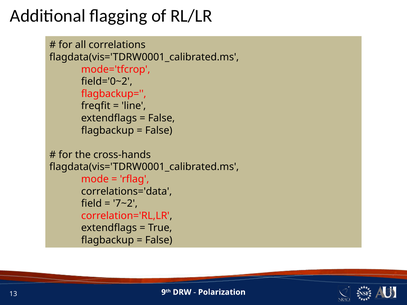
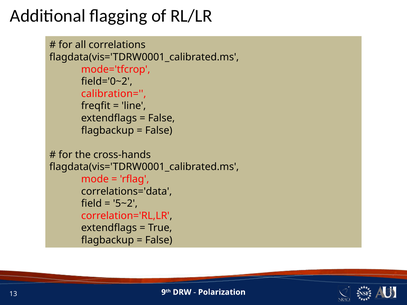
flagbackup=: flagbackup= -> calibration= (114, 94)
7~2: 7~2 -> 5~2 (125, 204)
